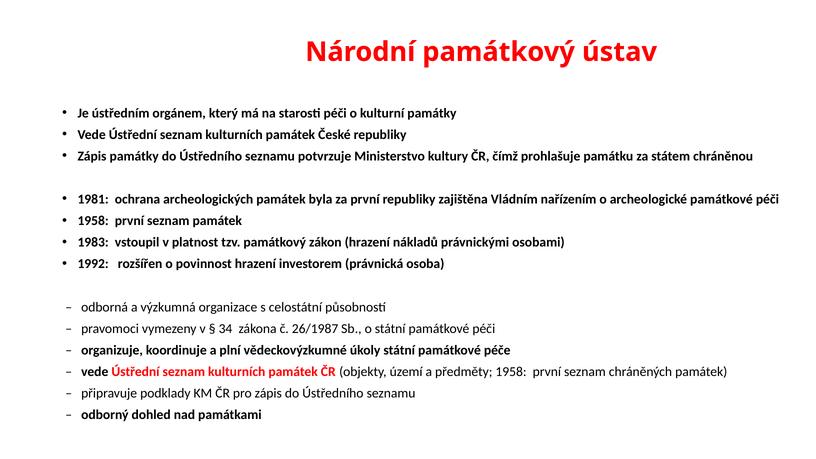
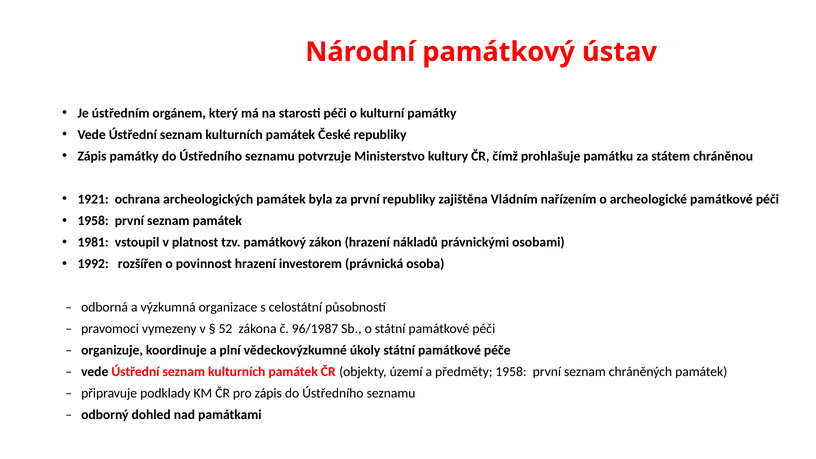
1981: 1981 -> 1921 (93, 199)
1983: 1983 -> 1981 (93, 242)
34: 34 -> 52 (226, 329)
26/1987: 26/1987 -> 96/1987 (315, 329)
